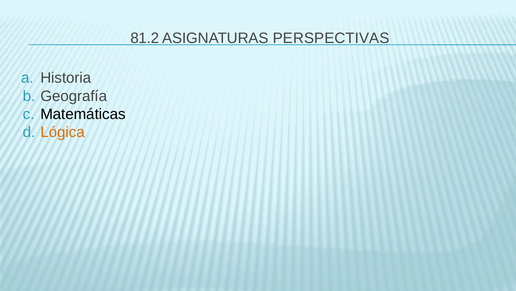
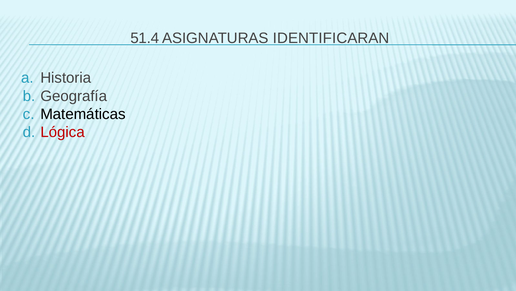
81.2: 81.2 -> 51.4 (145, 38)
PERSPECTIVAS: PERSPECTIVAS -> IDENTIFICARAN (331, 38)
Lógica colour: orange -> red (63, 132)
